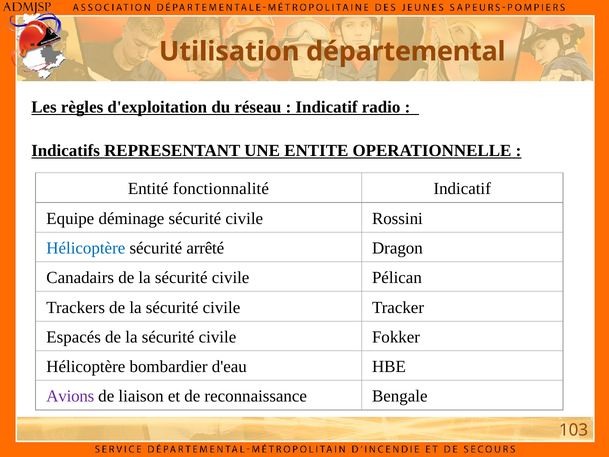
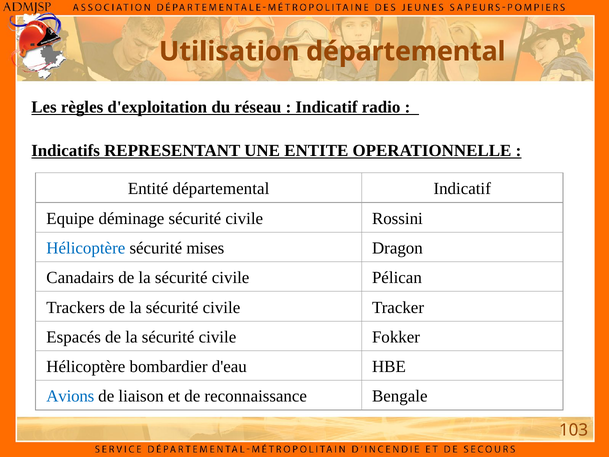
Entité fonctionnalité: fonctionnalité -> départemental (221, 189)
arrêté: arrêté -> mises (205, 248)
Avions colour: purple -> blue (70, 396)
